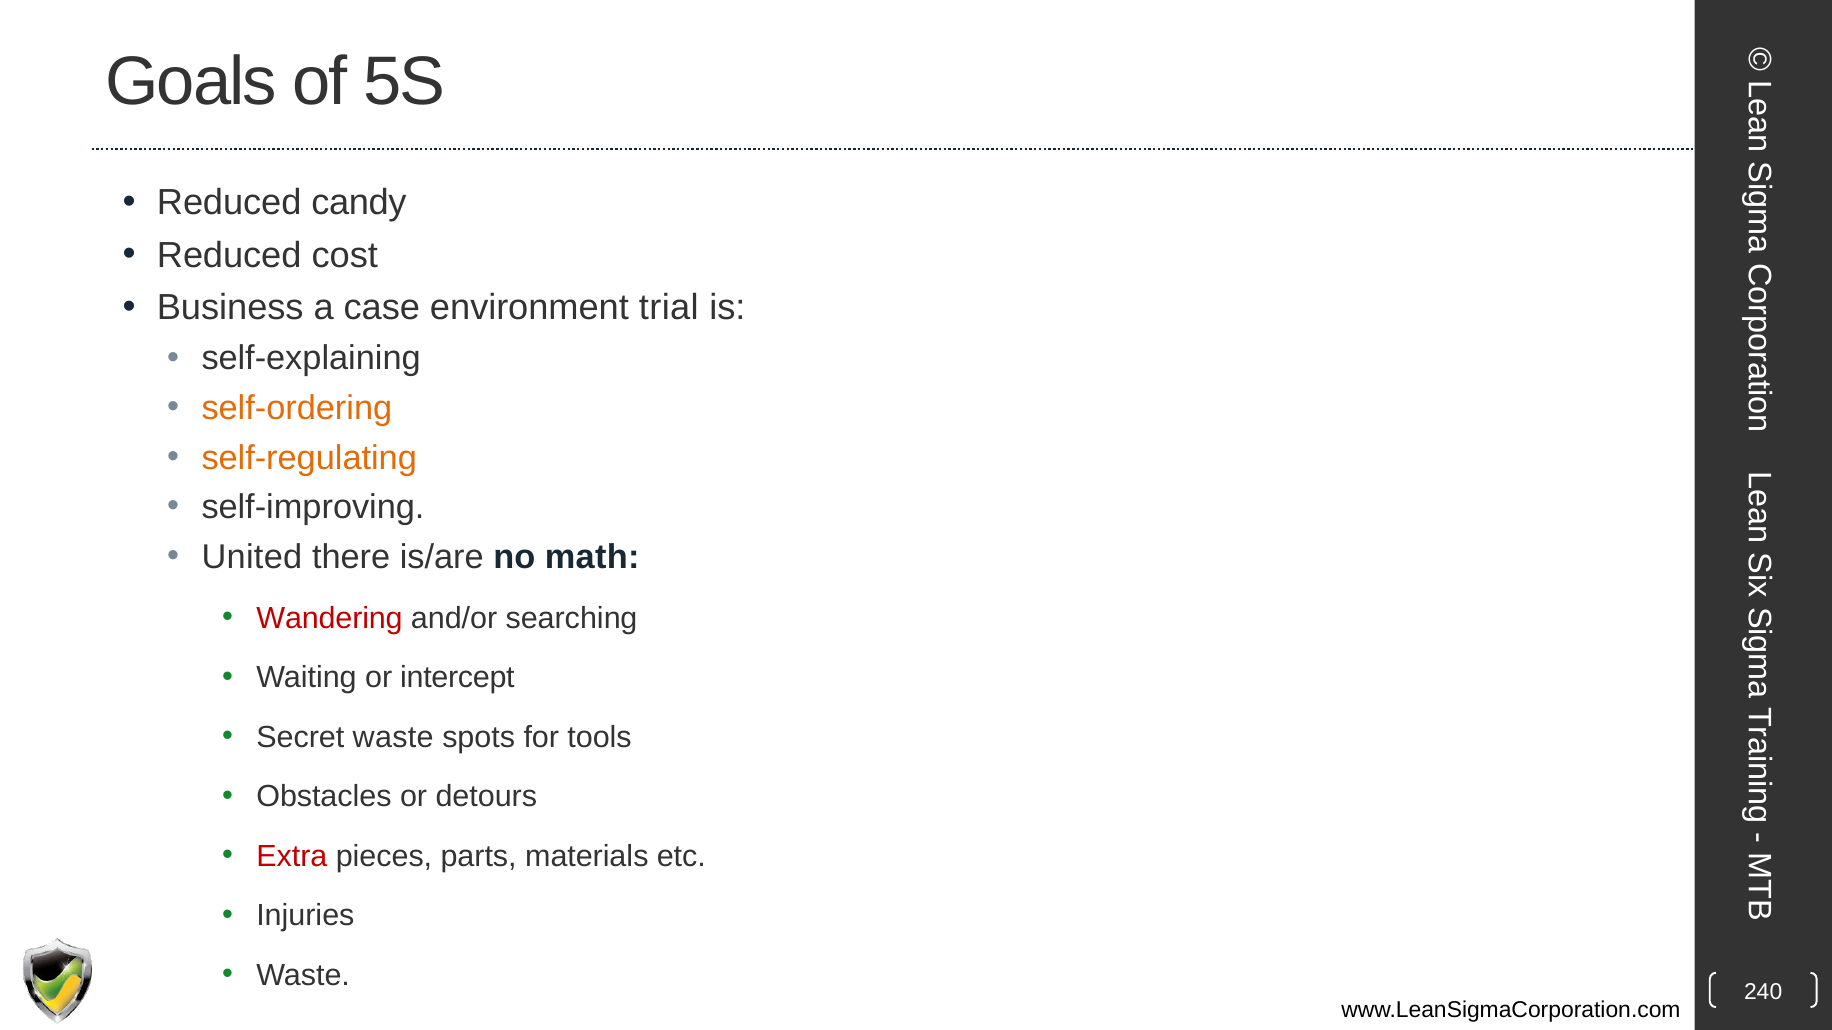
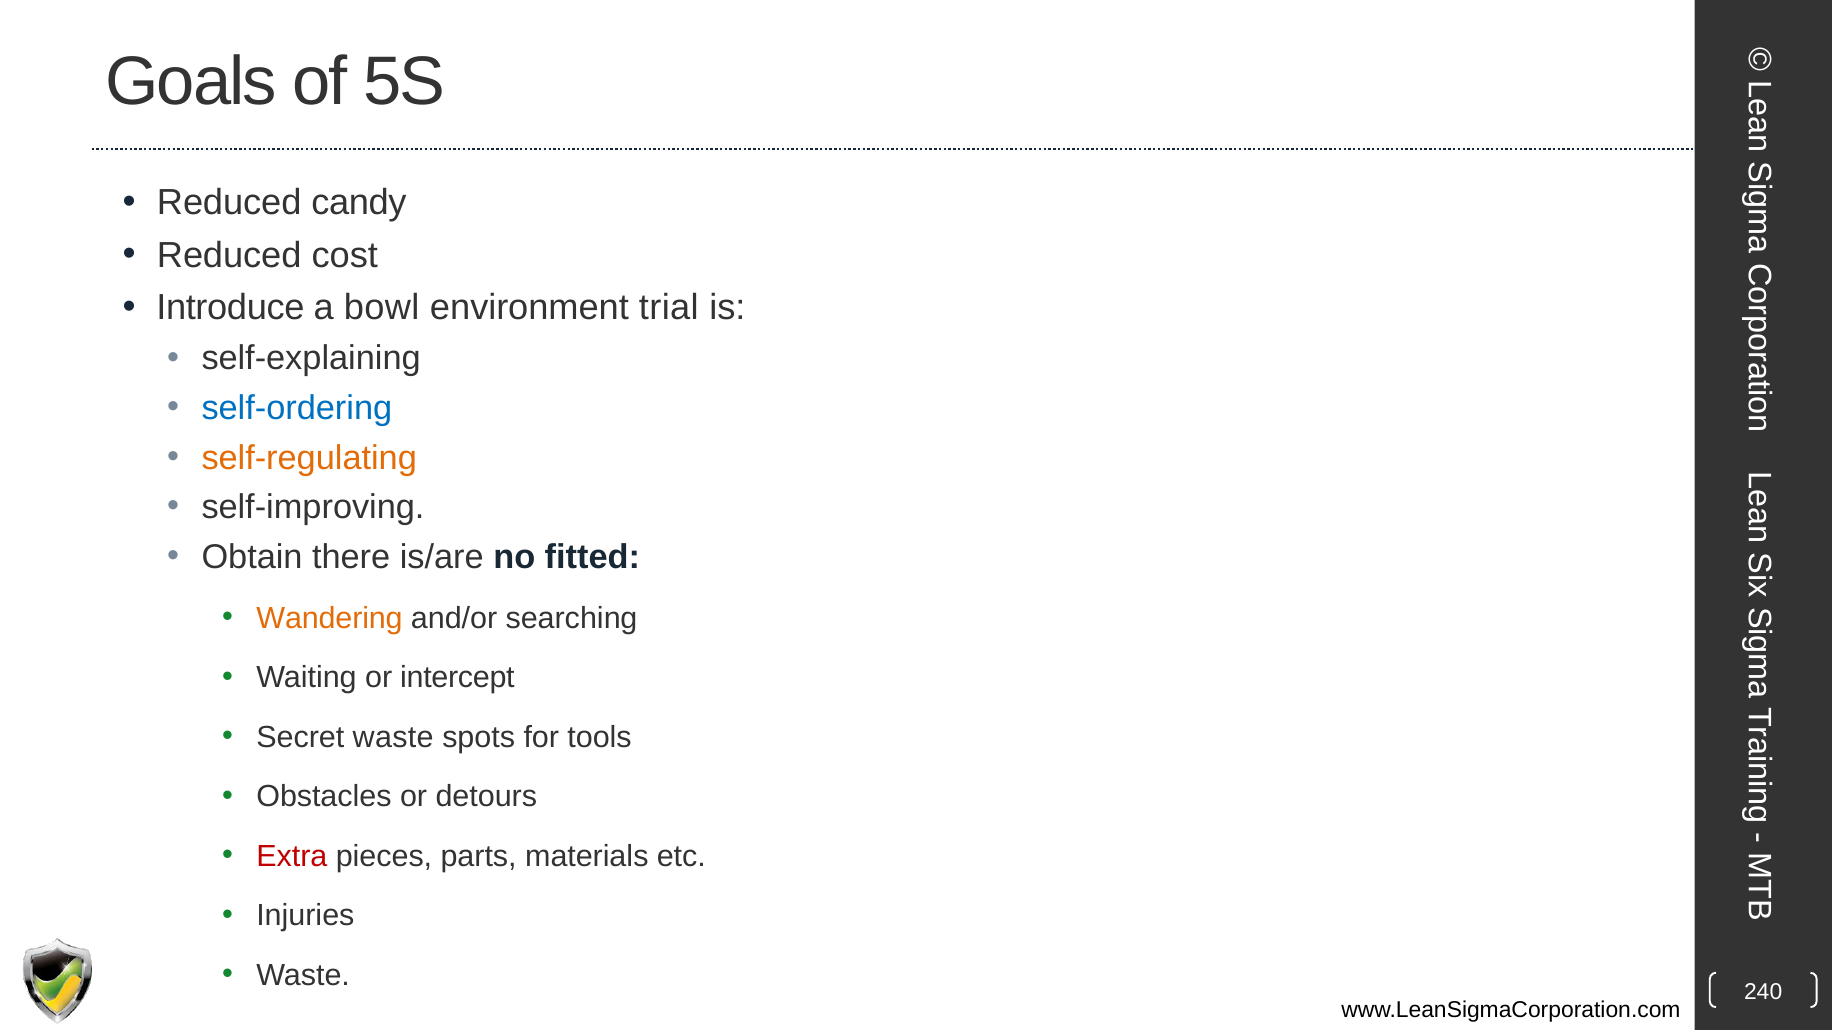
Business: Business -> Introduce (230, 308)
case: case -> bowl (382, 308)
self-ordering colour: orange -> blue (297, 408)
United: United -> Obtain (252, 557)
math: math -> fitted (592, 557)
Wandering colour: red -> orange (330, 619)
